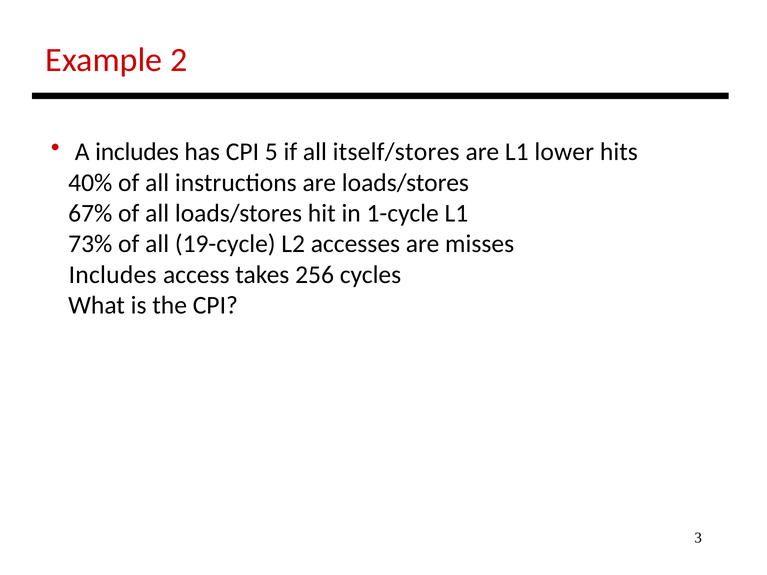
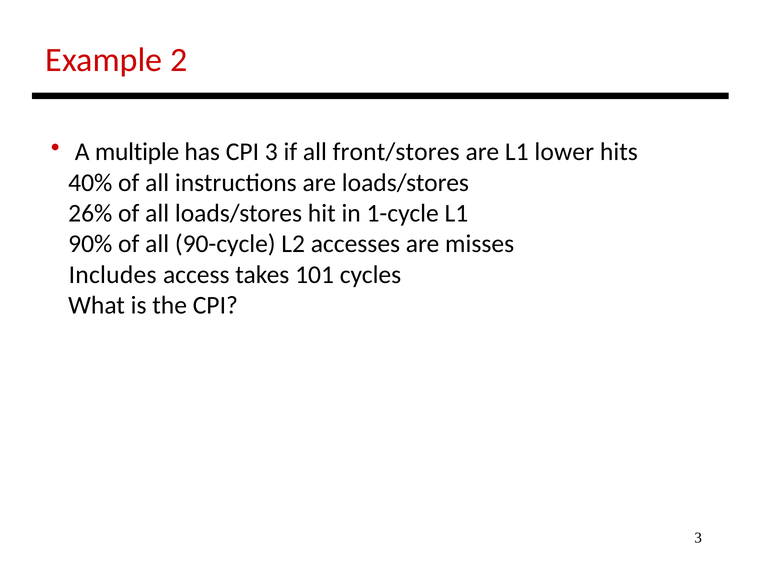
A includes: includes -> multiple (137, 152)
CPI 5: 5 -> 3 (271, 152)
itself/stores: itself/stores -> front/stores (396, 152)
67%: 67% -> 26% (90, 213)
73%: 73% -> 90% (90, 244)
19-cycle: 19-cycle -> 90-cycle (225, 244)
256: 256 -> 101 (315, 275)
